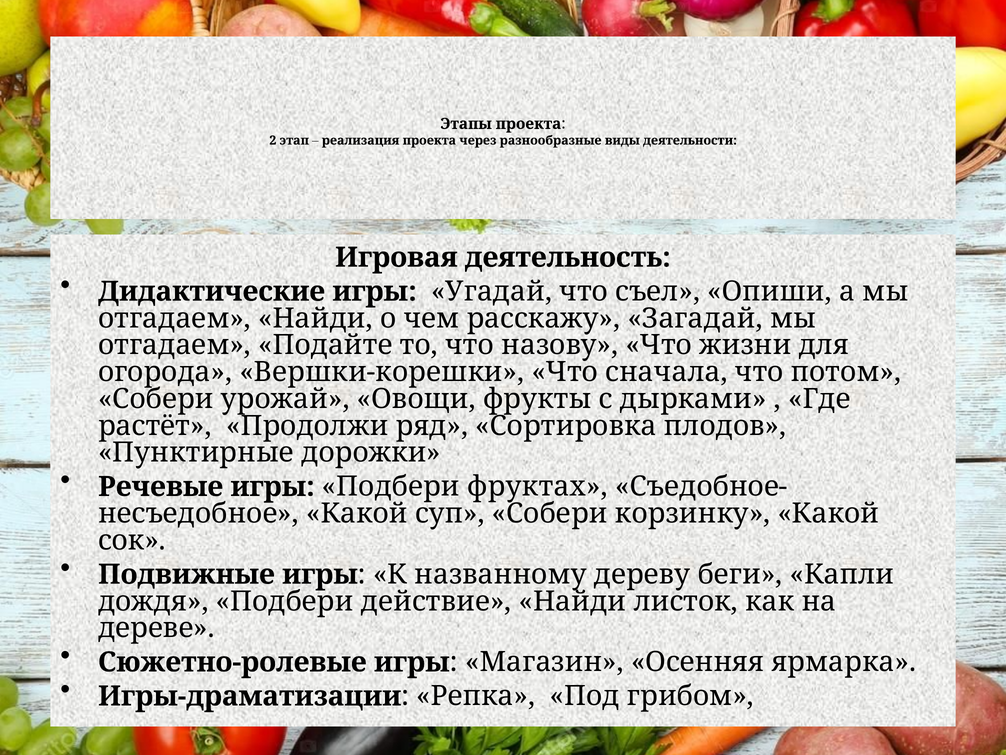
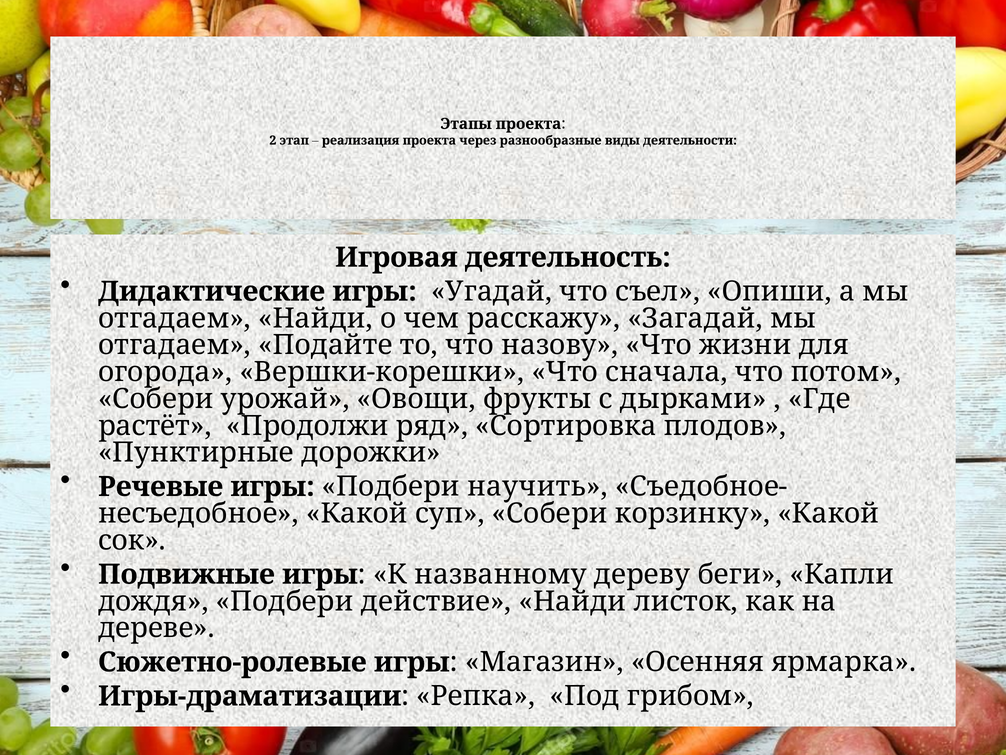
фруктах: фруктах -> научить (537, 486)
